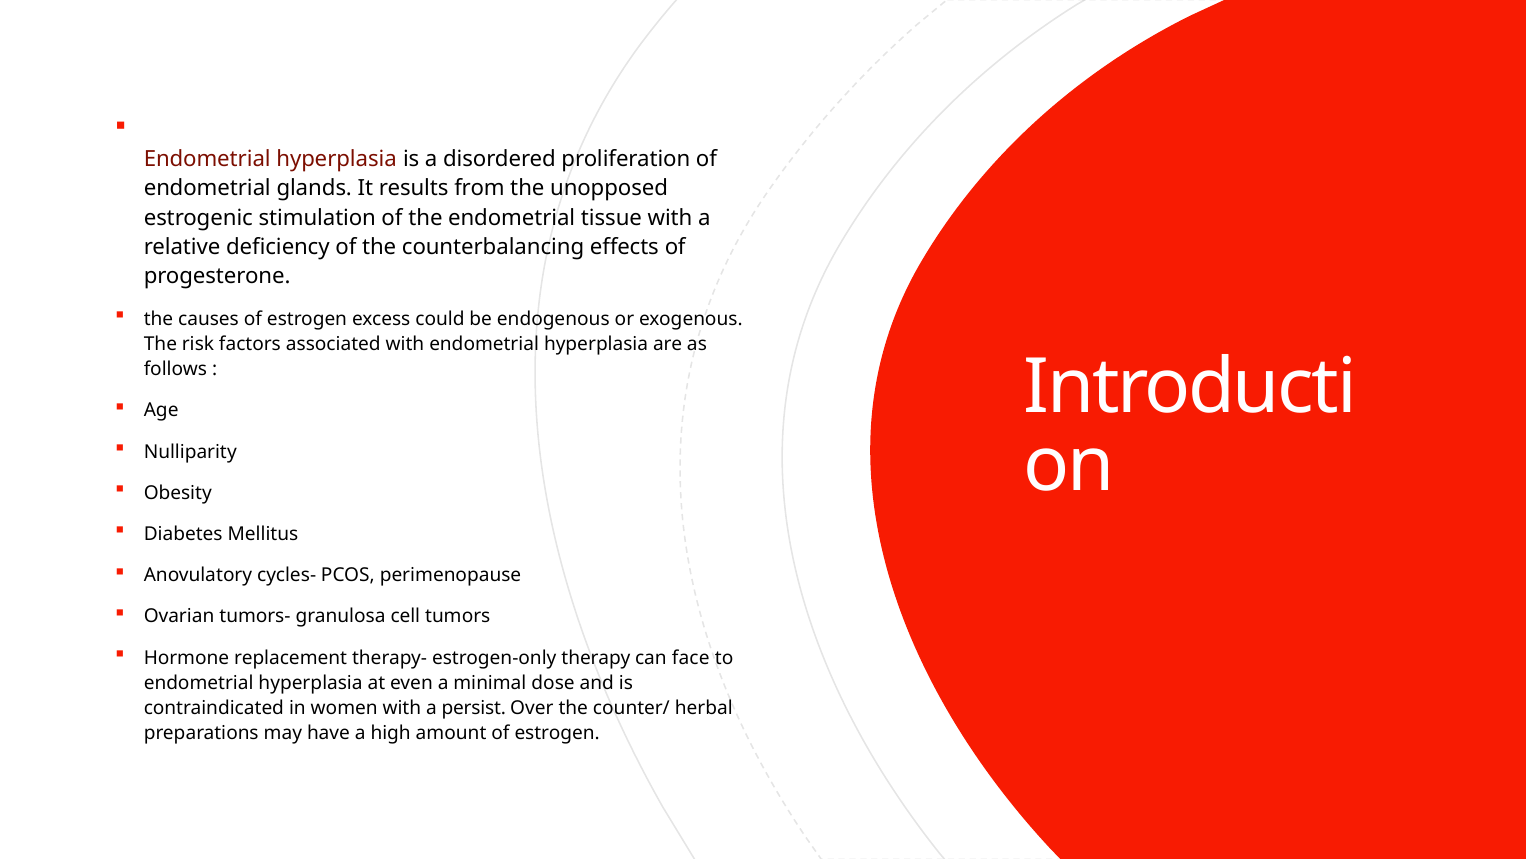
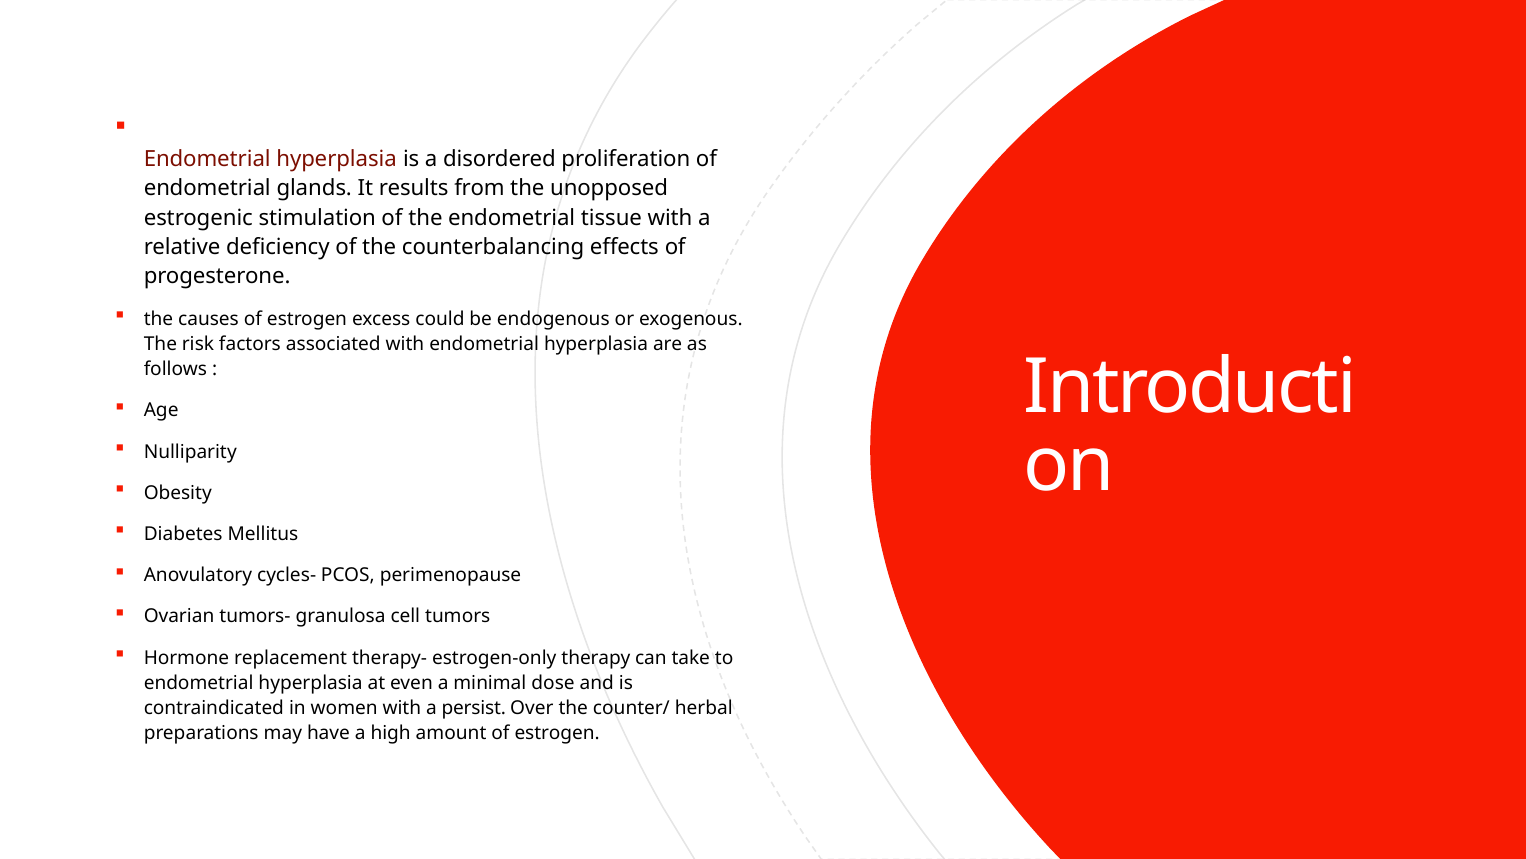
face: face -> take (691, 657)
